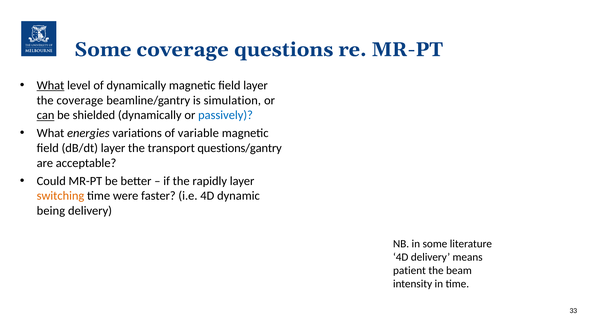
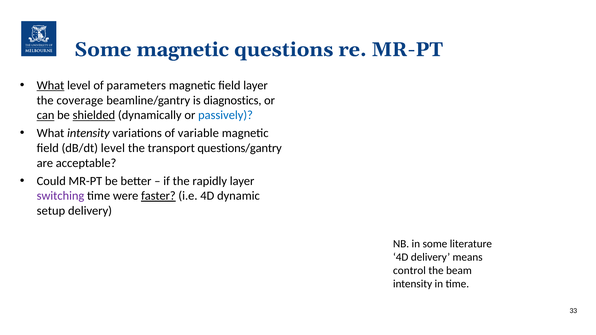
Some coverage: coverage -> magnetic (183, 50)
of dynamically: dynamically -> parameters (136, 85)
simulation: simulation -> diagnostics (232, 100)
shielded underline: none -> present (94, 115)
What energies: energies -> intensity (88, 133)
dB/dt layer: layer -> level (113, 148)
switching colour: orange -> purple (60, 196)
faster underline: none -> present (158, 196)
being: being -> setup (51, 211)
patient: patient -> control (409, 271)
